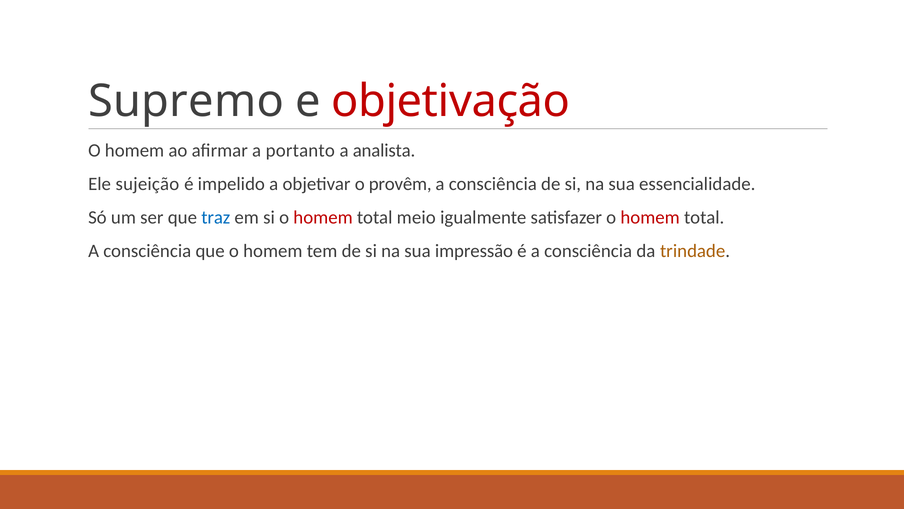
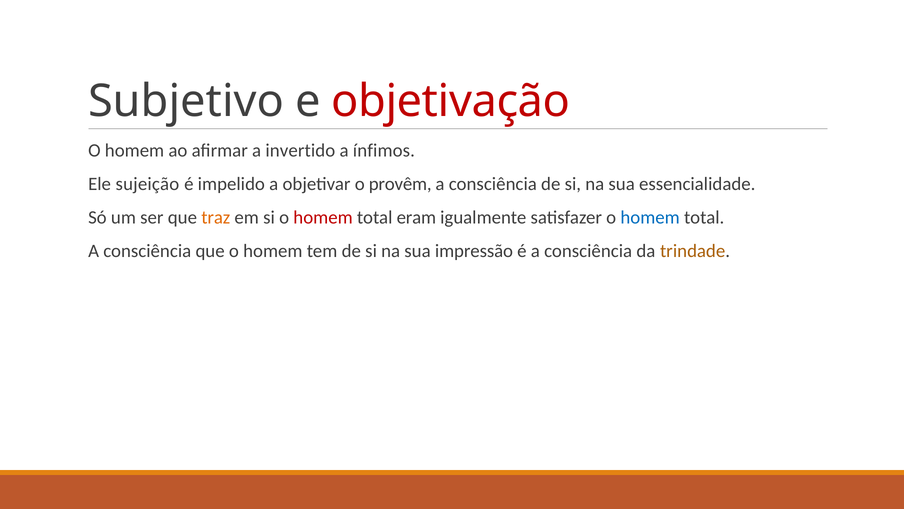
Supremo: Supremo -> Subjetivo (186, 101)
portanto: portanto -> invertido (300, 150)
analista: analista -> ínfimos (384, 150)
traz colour: blue -> orange (216, 217)
meio: meio -> eram (416, 217)
homem colour: red -> blue (650, 217)
